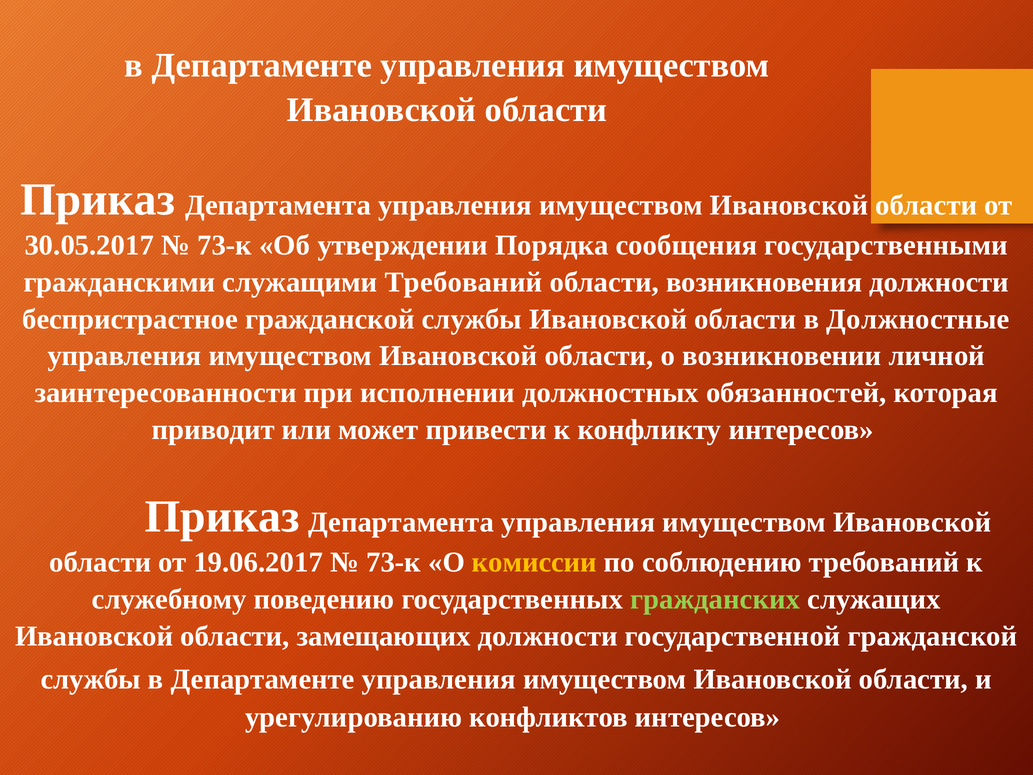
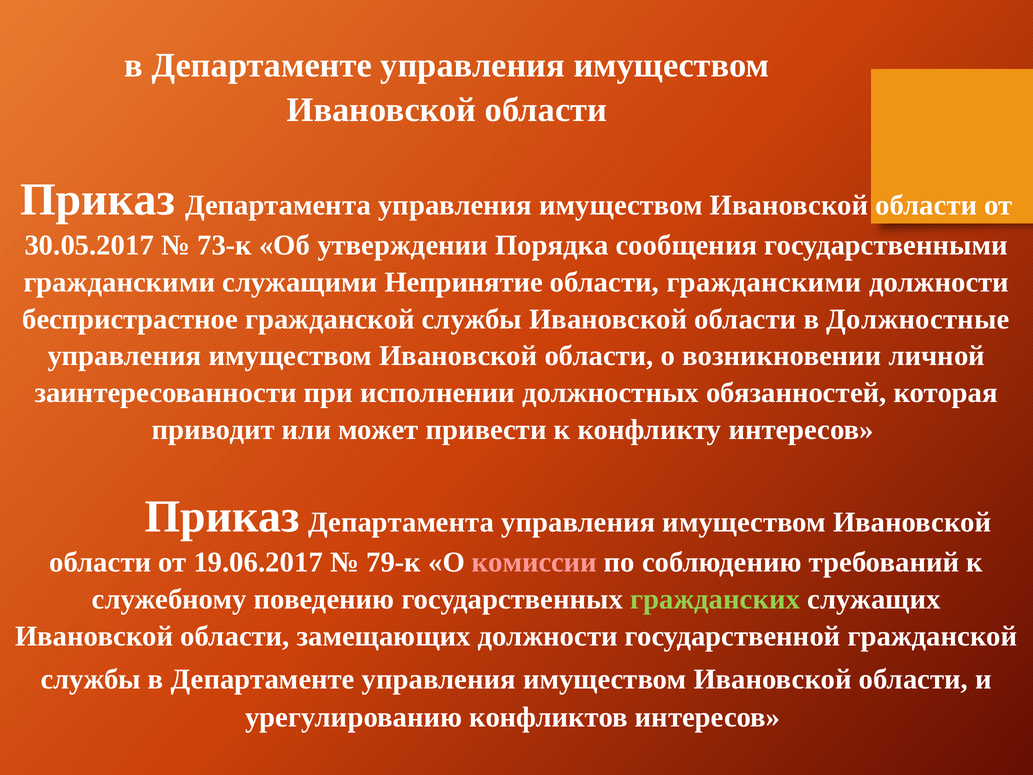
служащими Требований: Требований -> Непринятие (464, 282)
области возникновения: возникновения -> гражданскими (764, 282)
73-к: 73-к -> 79-к (394, 562)
комиссии colour: yellow -> pink (534, 562)
